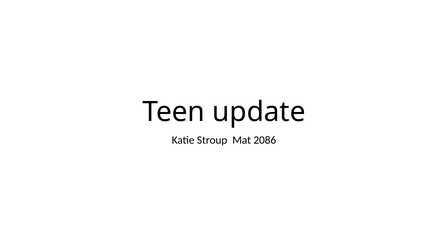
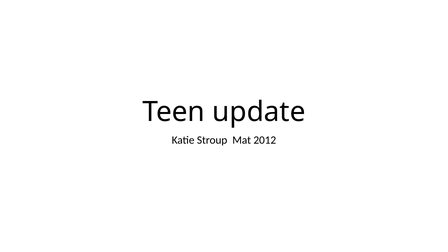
2086: 2086 -> 2012 (265, 140)
